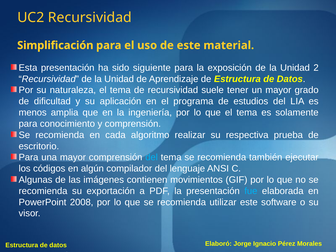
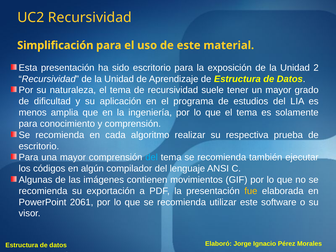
sido siguiente: siguiente -> escritorio (152, 68)
fue colour: light blue -> yellow (251, 191)
2008: 2008 -> 2061 (82, 202)
